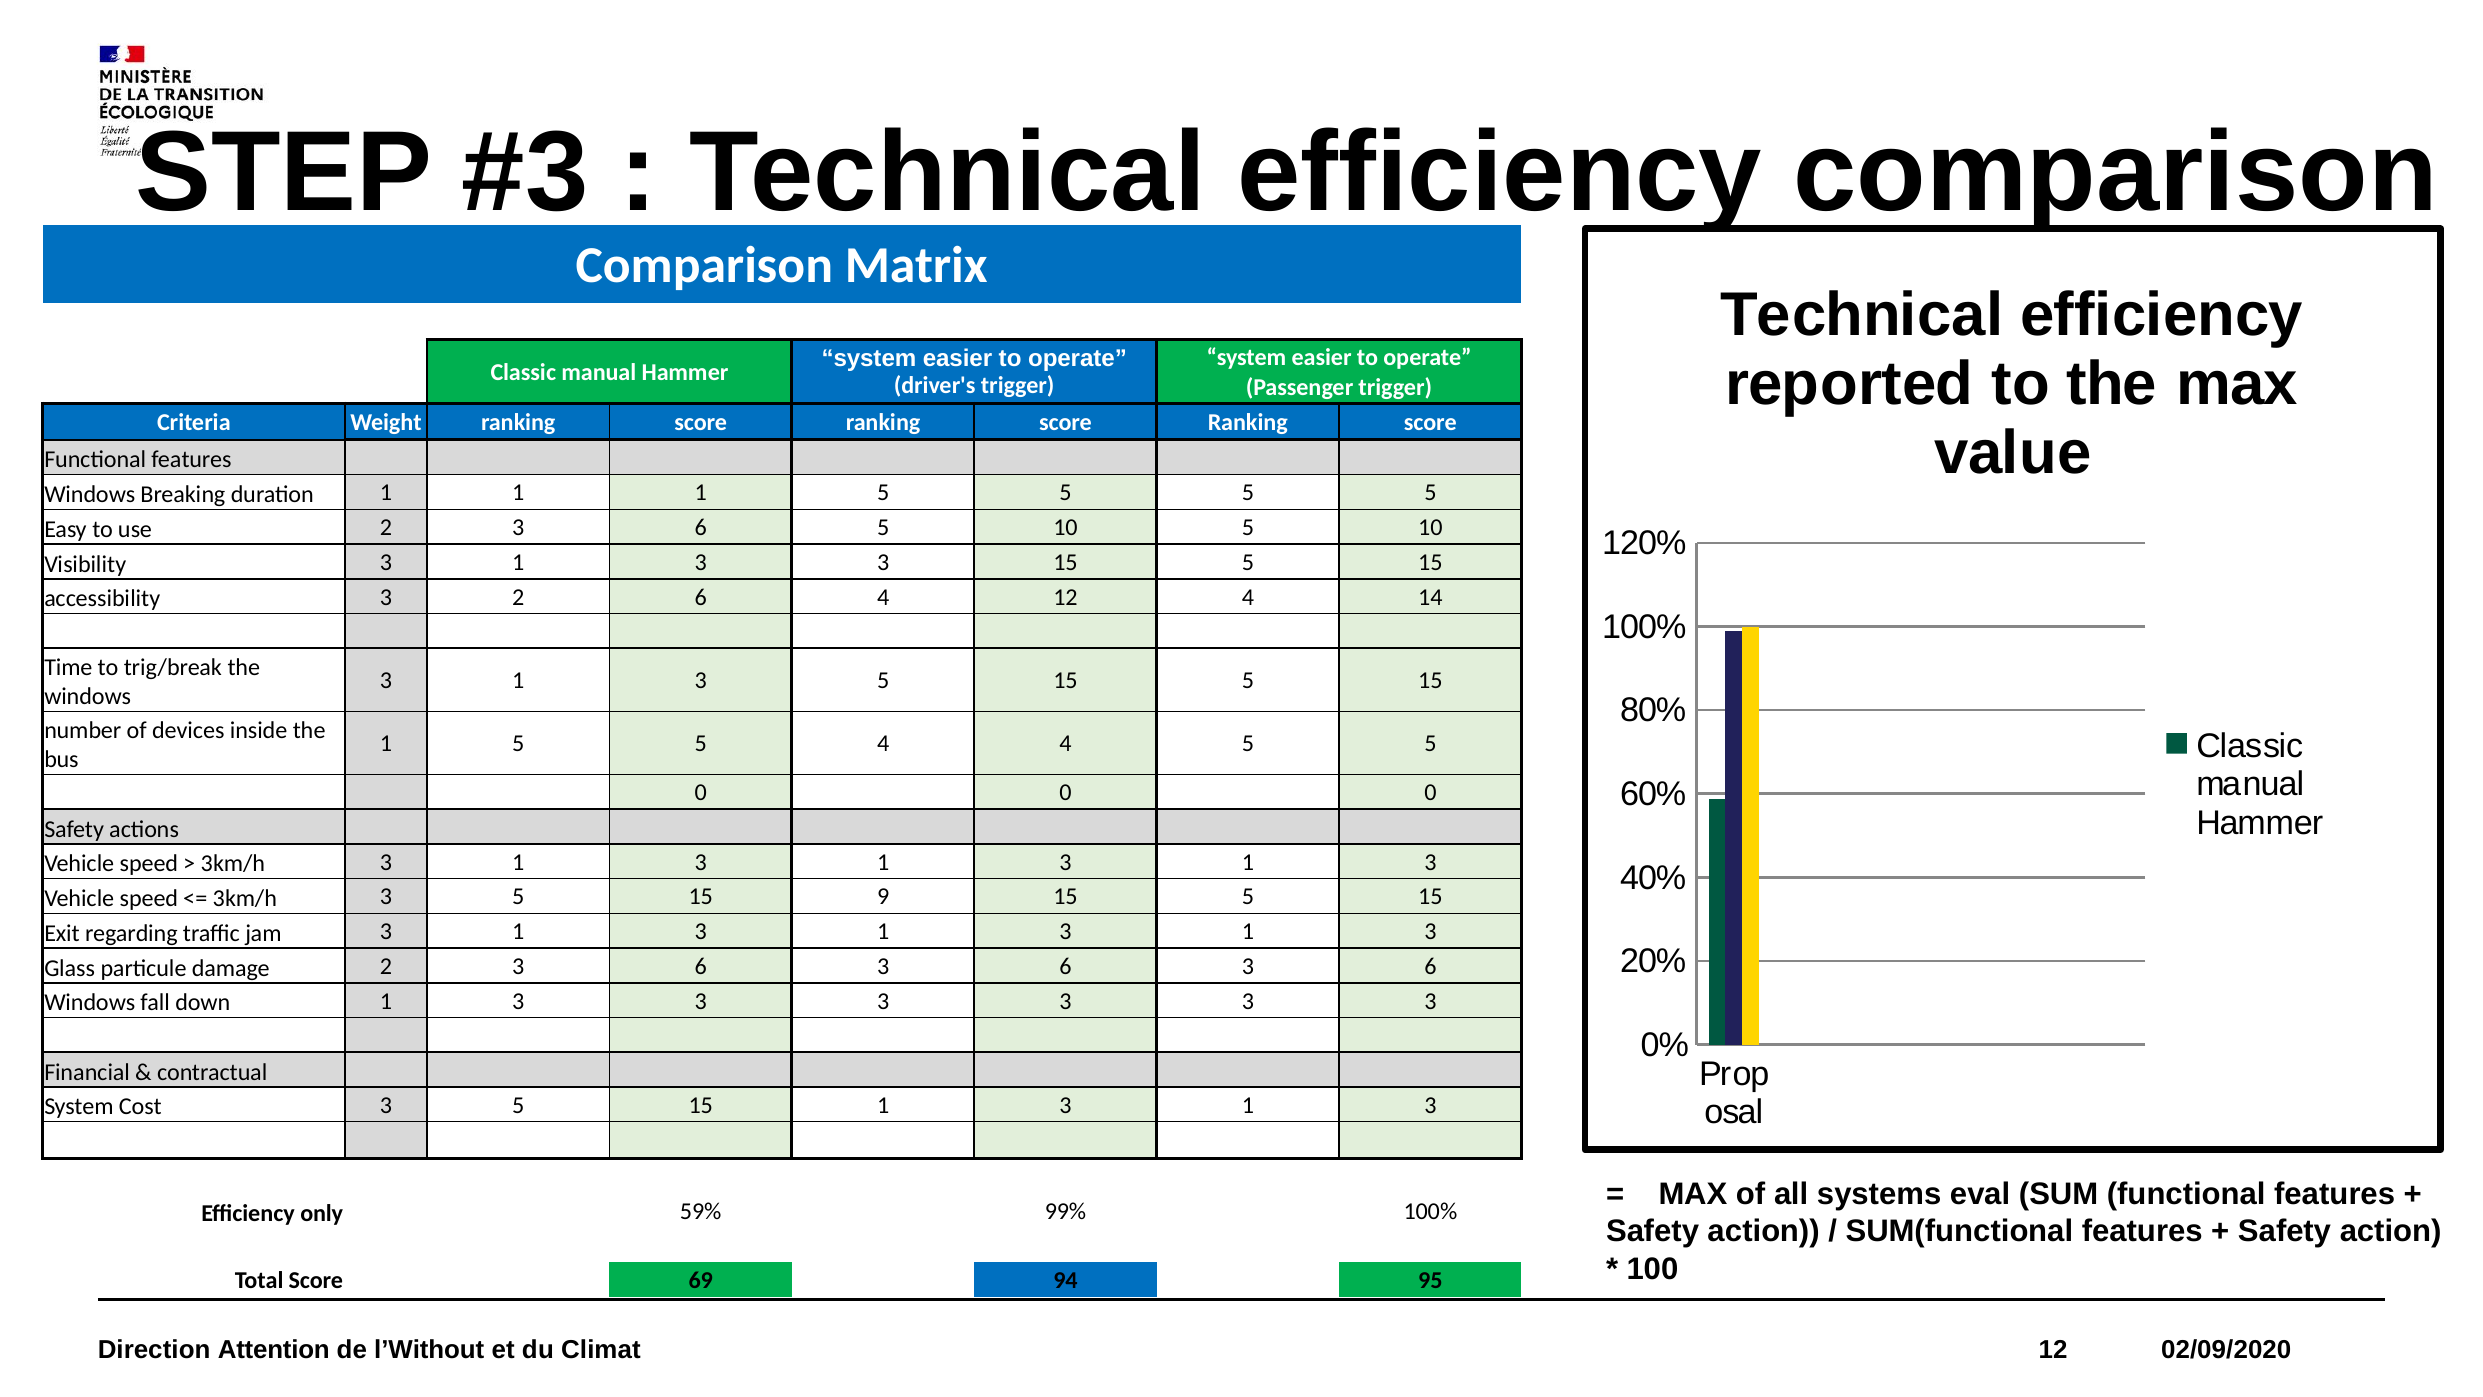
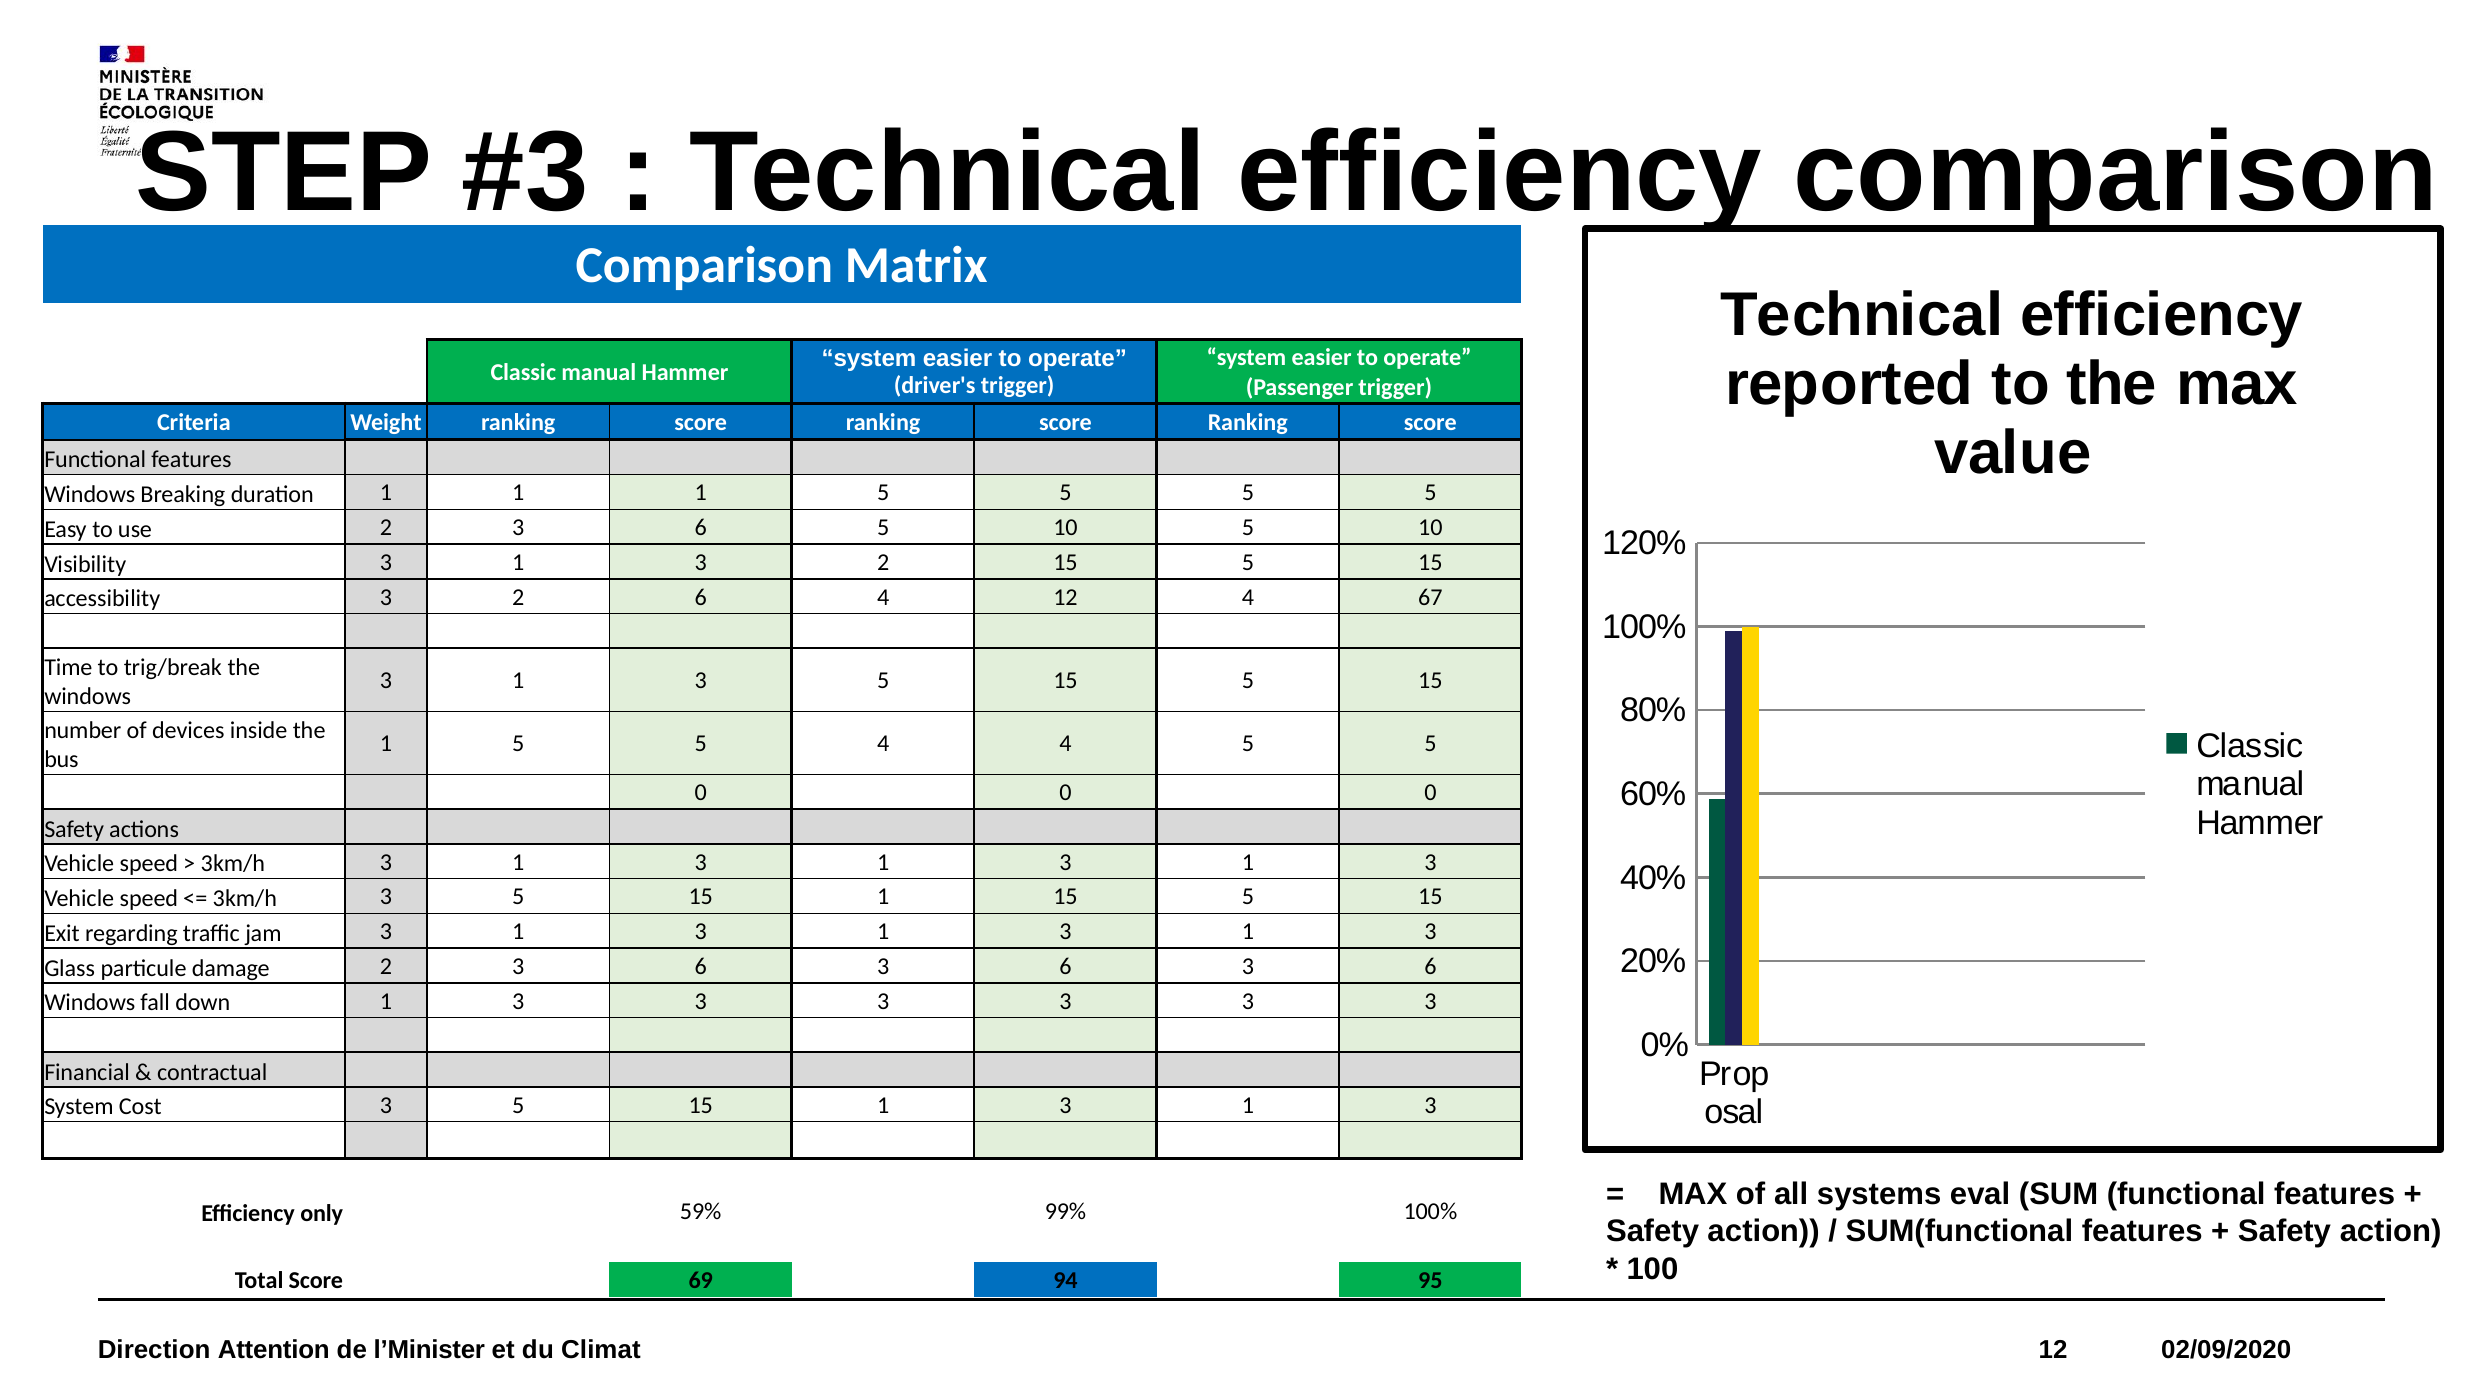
3 1 3 3: 3 -> 2 (883, 562)
14: 14 -> 67 (1430, 597)
9: 9 -> 1 (883, 897)
l’Without: l’Without -> l’Minister (429, 1350)
